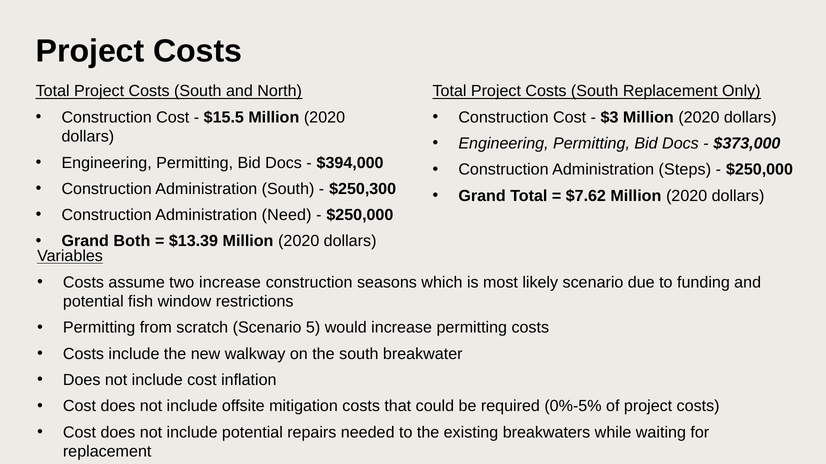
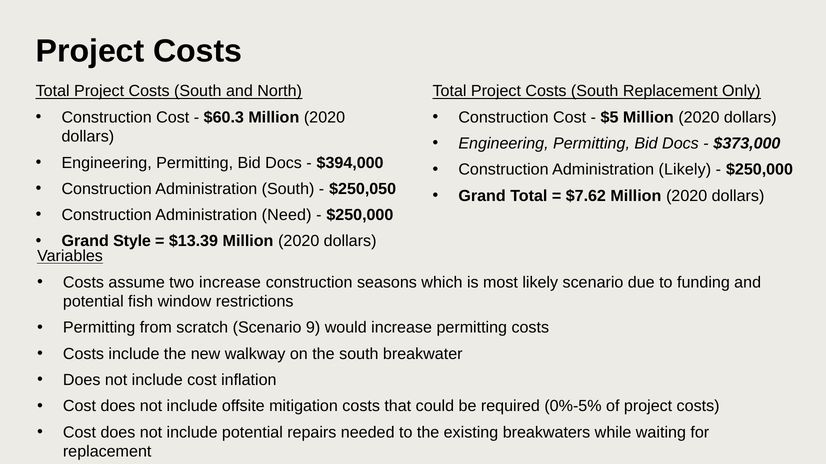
$15.5: $15.5 -> $60.3 (224, 117)
$3: $3 -> $5 (610, 117)
Administration Steps: Steps -> Likely (685, 170)
$250,300: $250,300 -> $250,050 (363, 189)
Both: Both -> Style (132, 241)
5: 5 -> 9 (313, 328)
